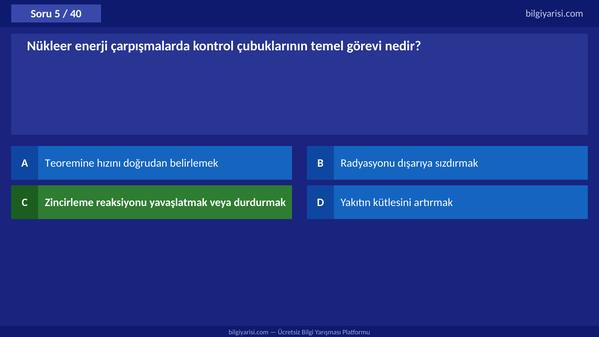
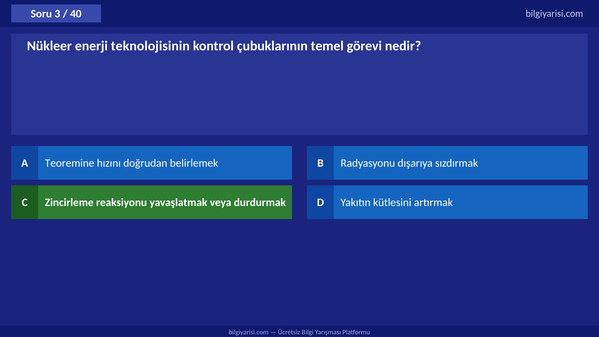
5: 5 -> 3 (57, 14)
çarpışmalarda: çarpışmalarda -> teknolojisinin (150, 46)
